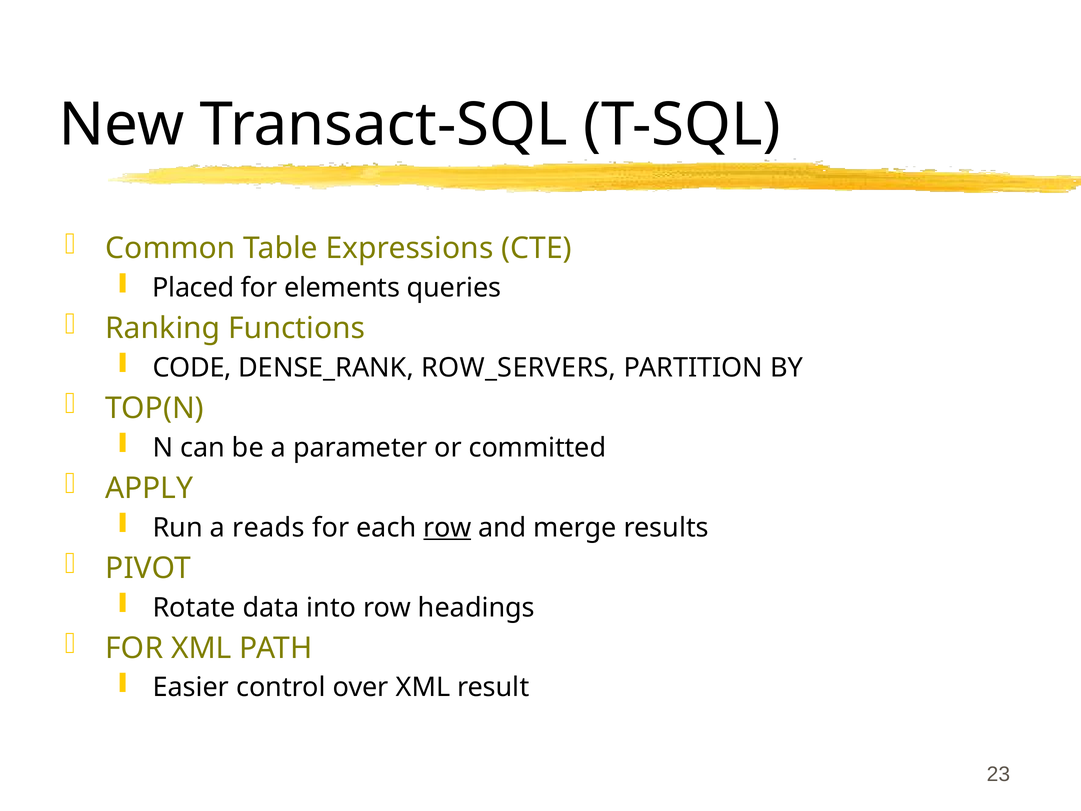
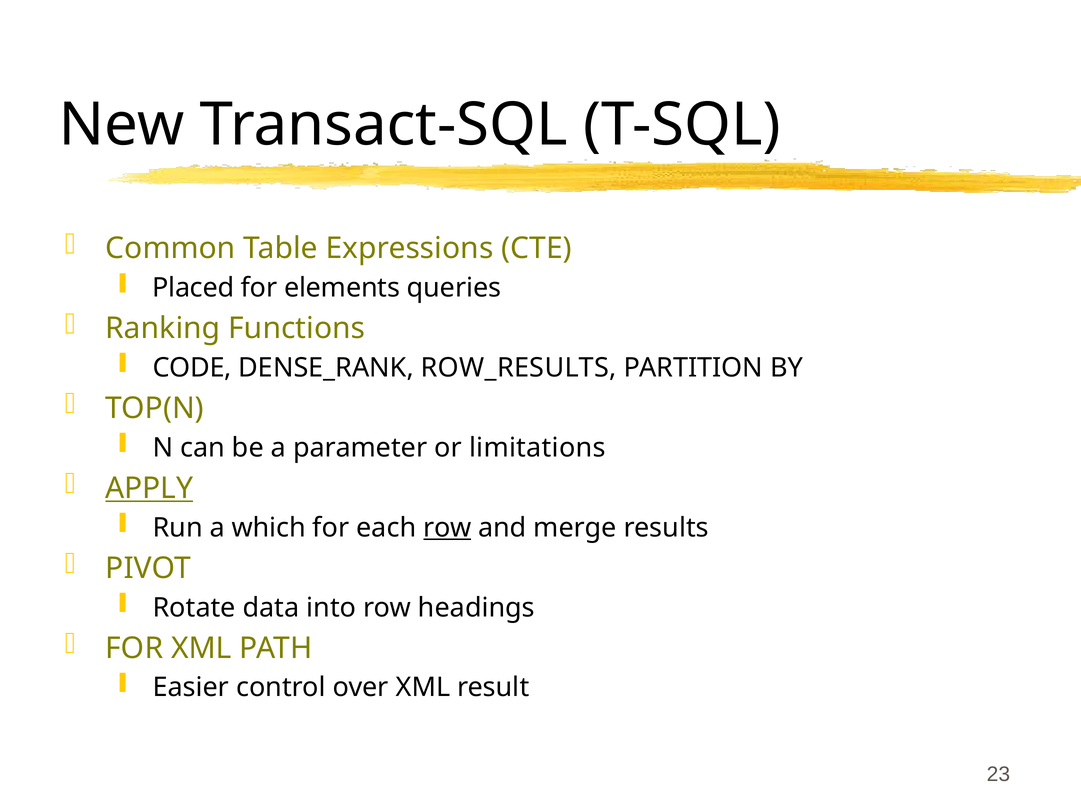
ROW_SERVERS: ROW_SERVERS -> ROW_RESULTS (519, 368)
committed: committed -> limitations (537, 448)
APPLY underline: none -> present (149, 488)
reads: reads -> which (269, 528)
